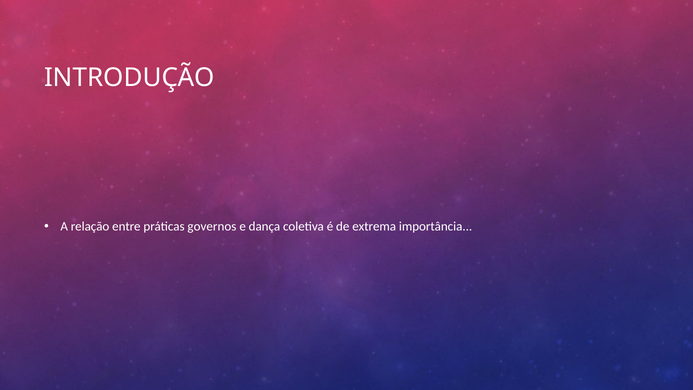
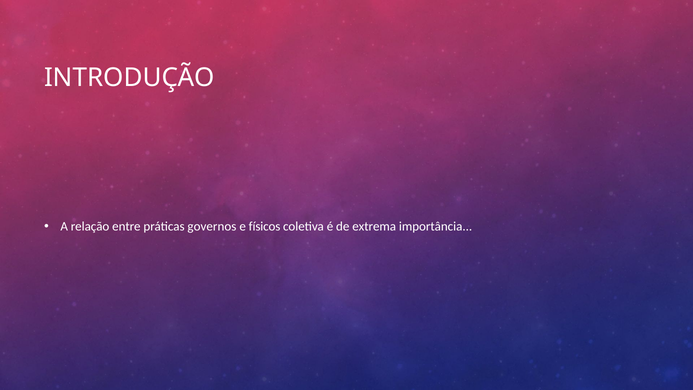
dança: dança -> físicos (265, 226)
